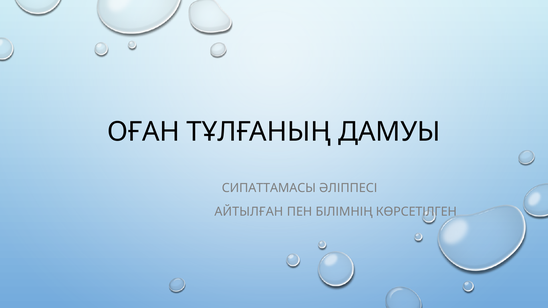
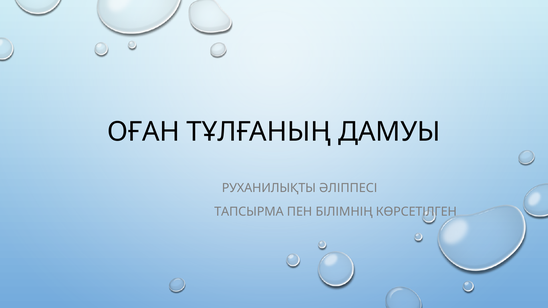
СИПАТТАМАСЫ: СИПАТТАМАСЫ -> РУХАНИЛЫҚТЫ (269, 188)
АЙТЫЛҒАН: АЙТЫЛҒАН -> ТАПСЫРМА (249, 212)
